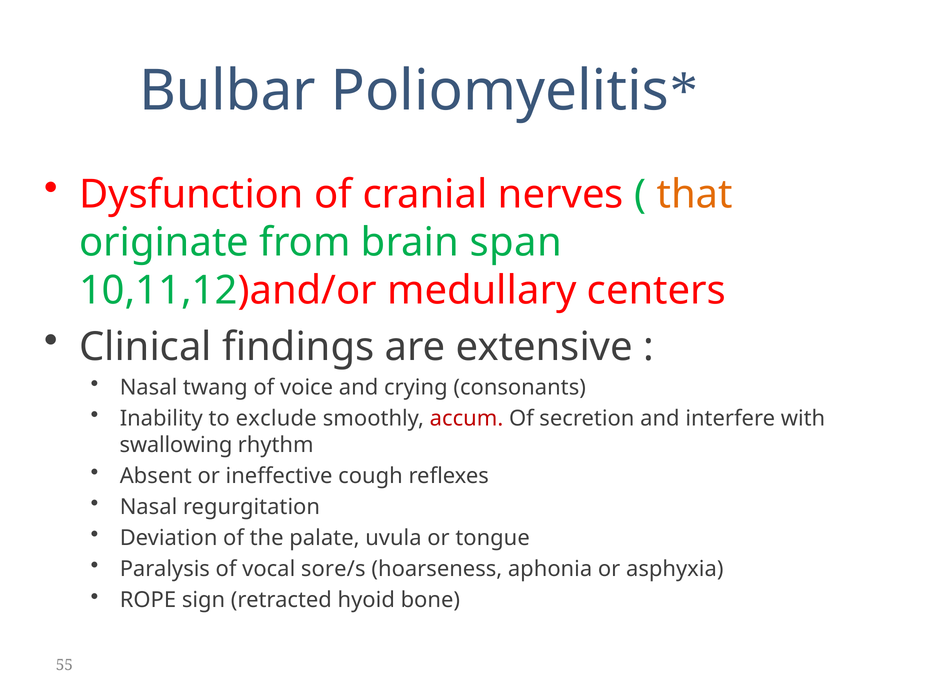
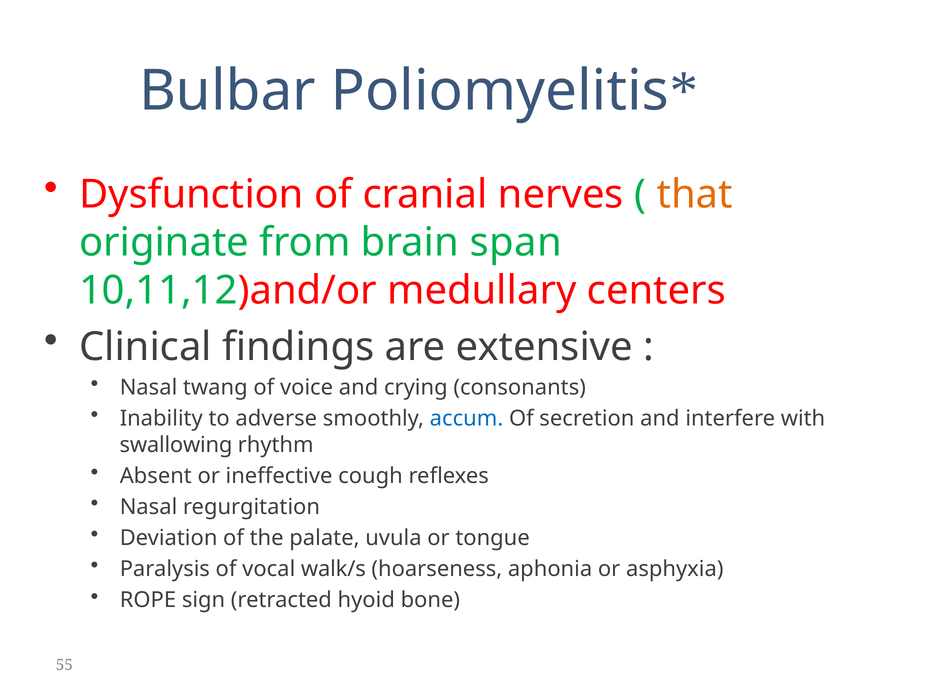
exclude: exclude -> adverse (276, 418)
accum colour: red -> blue (466, 418)
sore/s: sore/s -> walk/s (333, 569)
